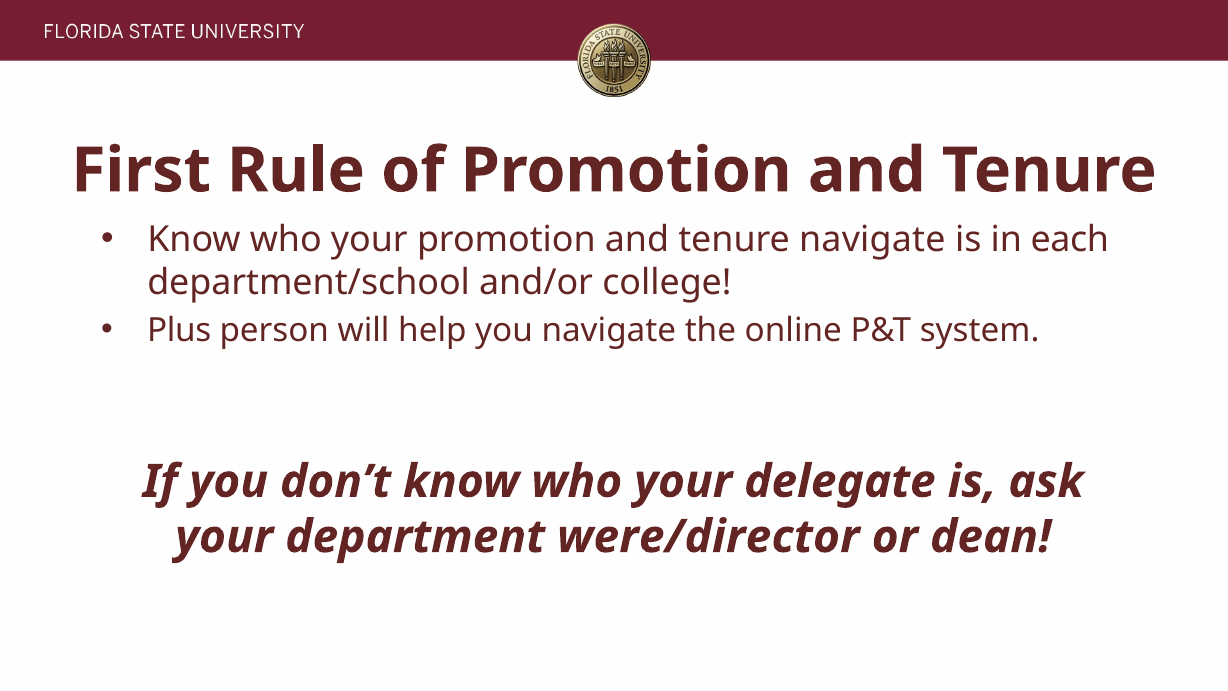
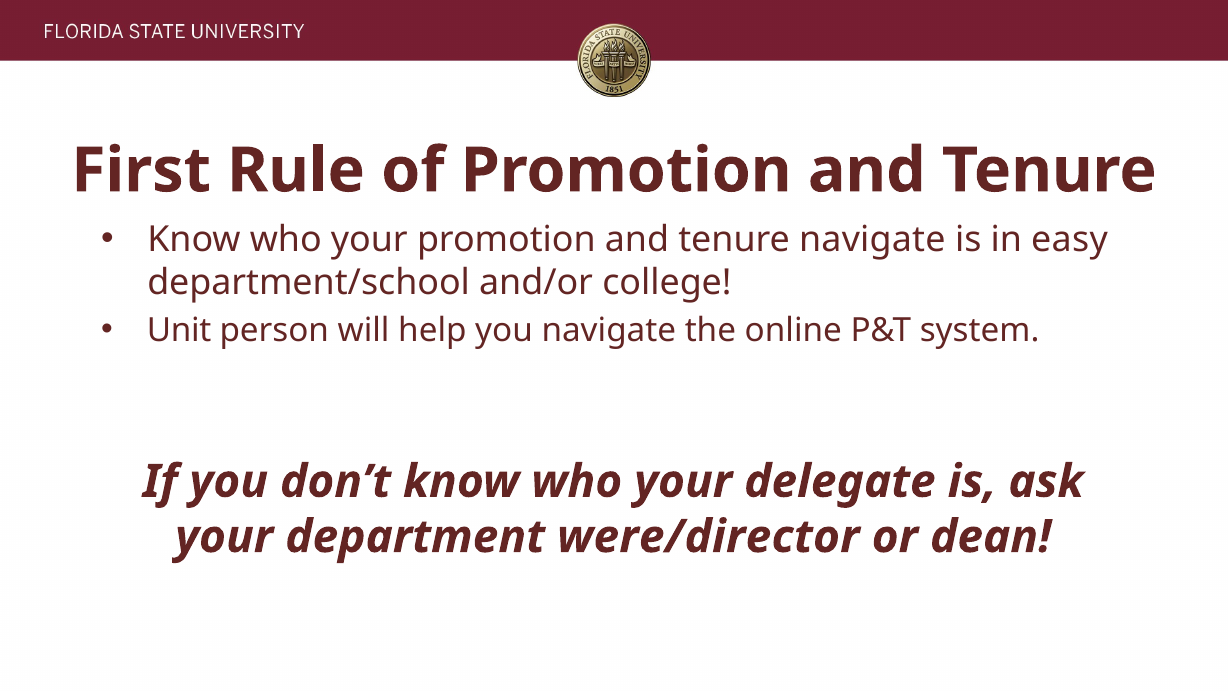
each: each -> easy (1070, 240)
Plus: Plus -> Unit (179, 330)
